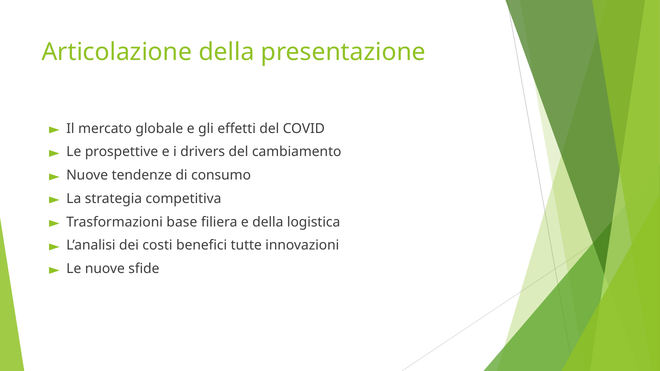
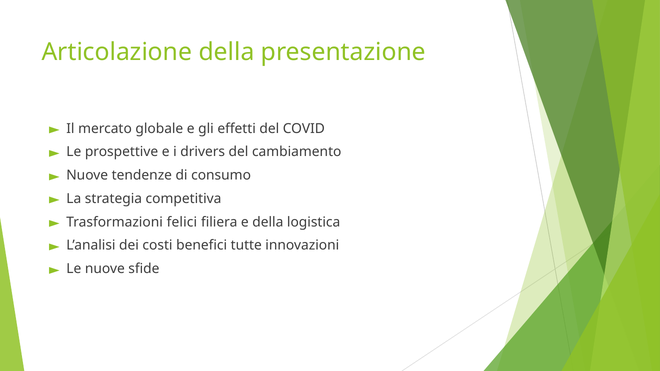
base: base -> felici (182, 222)
